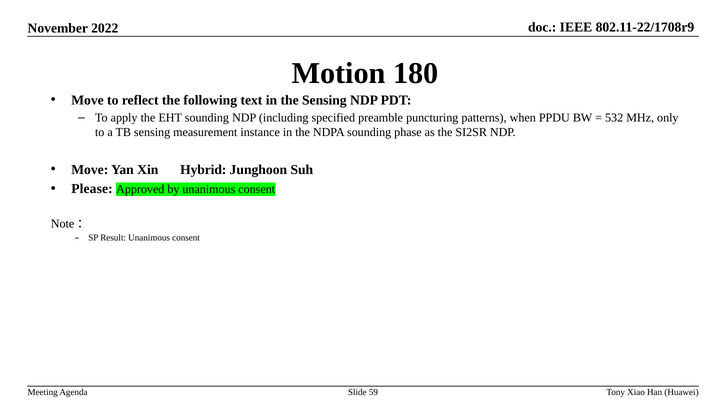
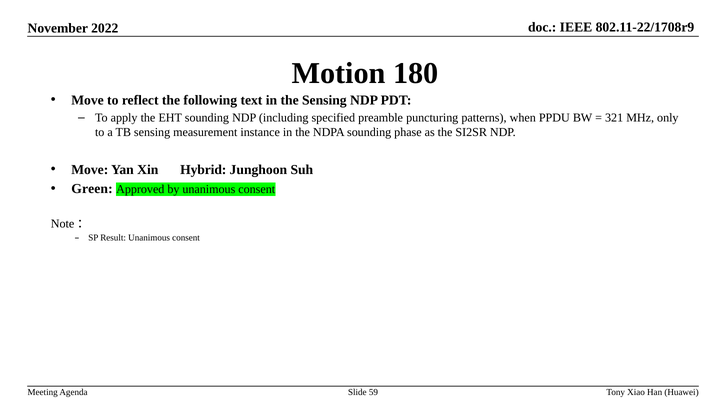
532: 532 -> 321 (614, 118)
Please: Please -> Green (92, 189)
